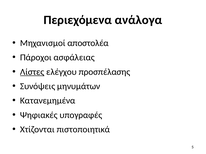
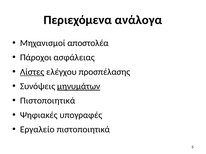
μηνυμάτων underline: none -> present (79, 87)
Κατανεμημένα: Κατανεμημένα -> Πιστοποιητικά (48, 101)
Χτίζονται: Χτίζονται -> Εργαλείο (37, 130)
